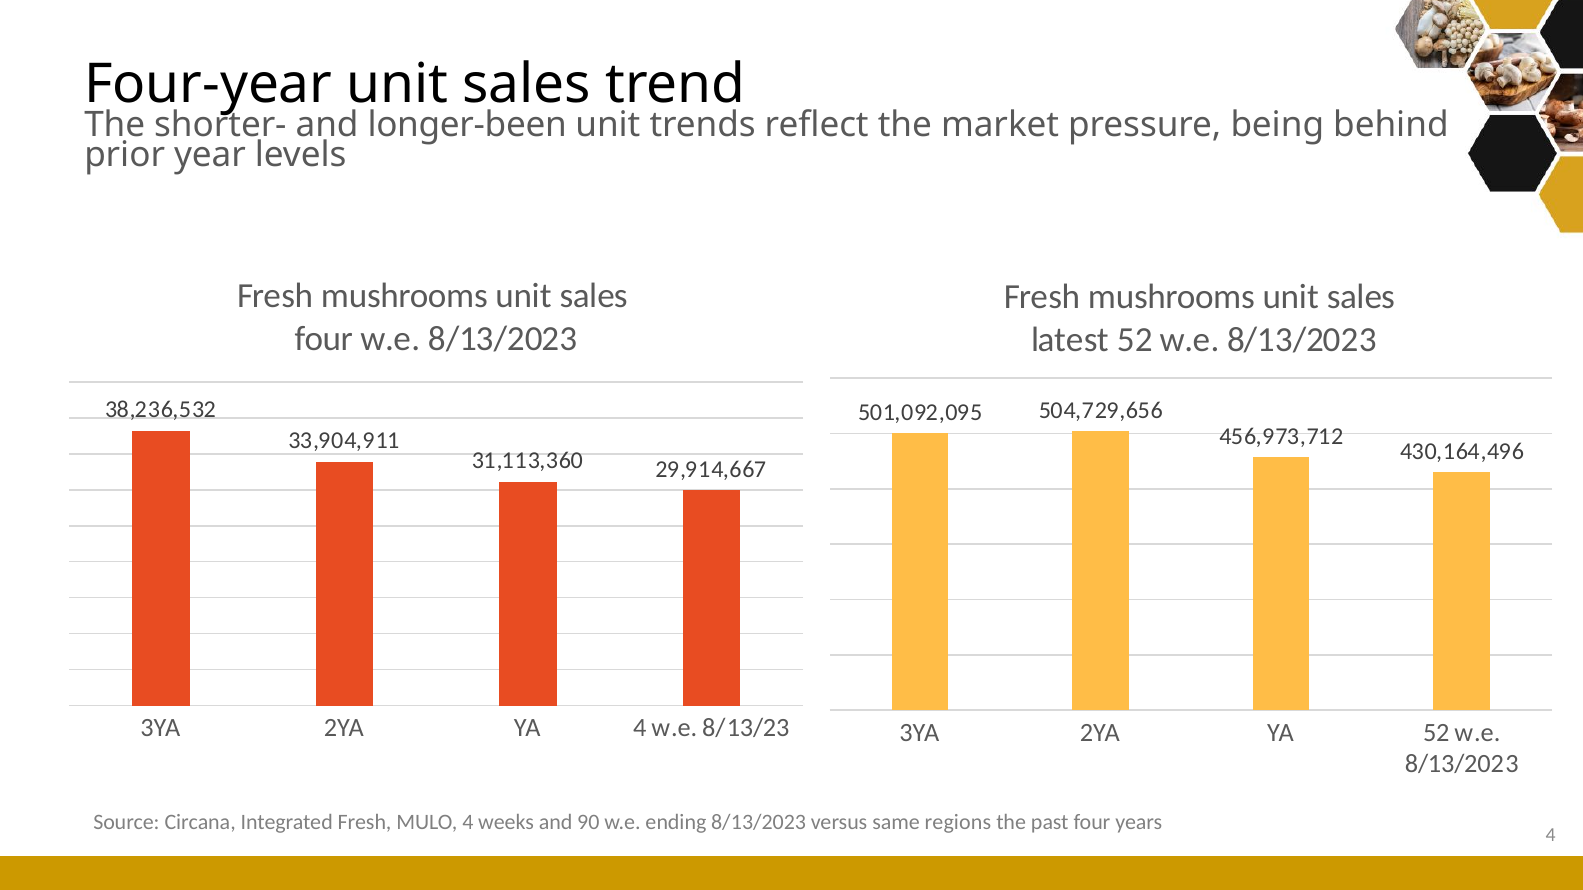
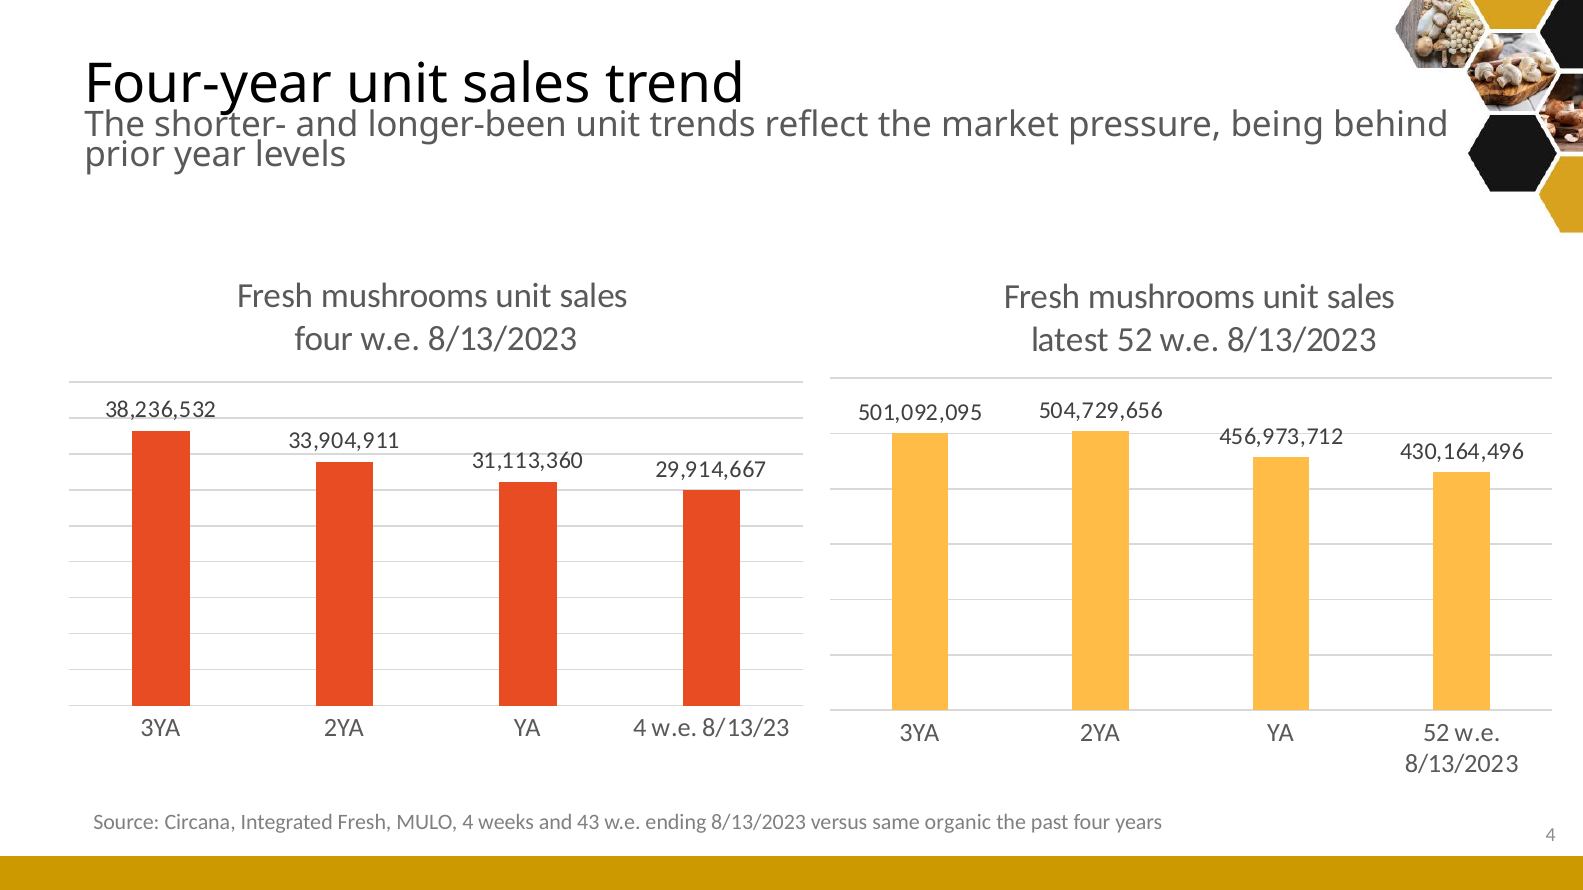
90: 90 -> 43 (588, 822)
regions: regions -> organic (958, 822)
